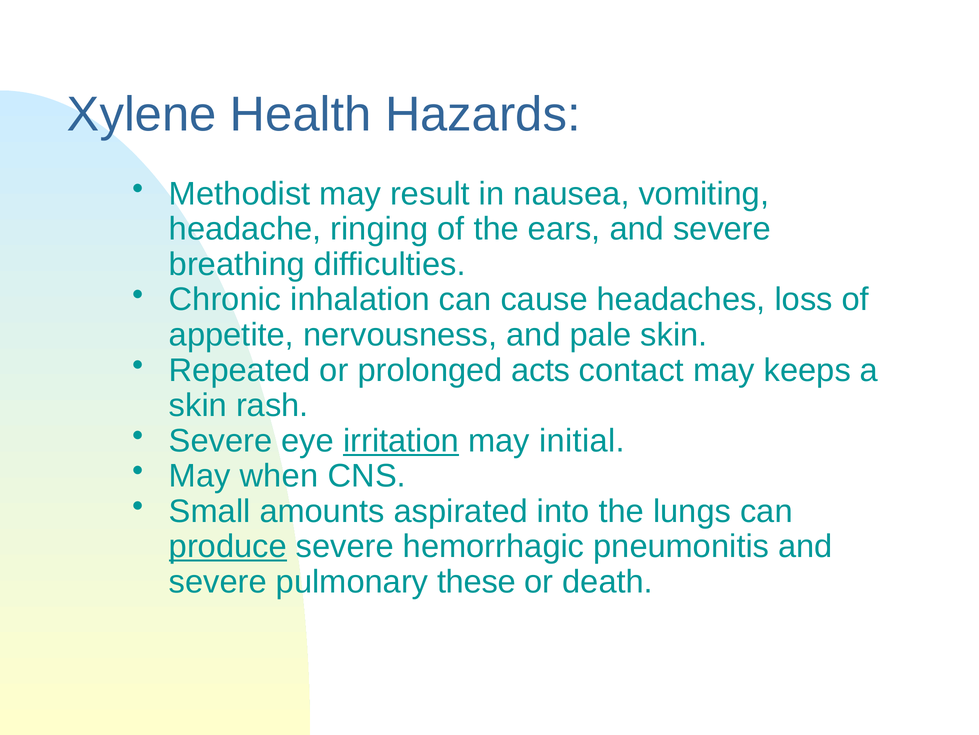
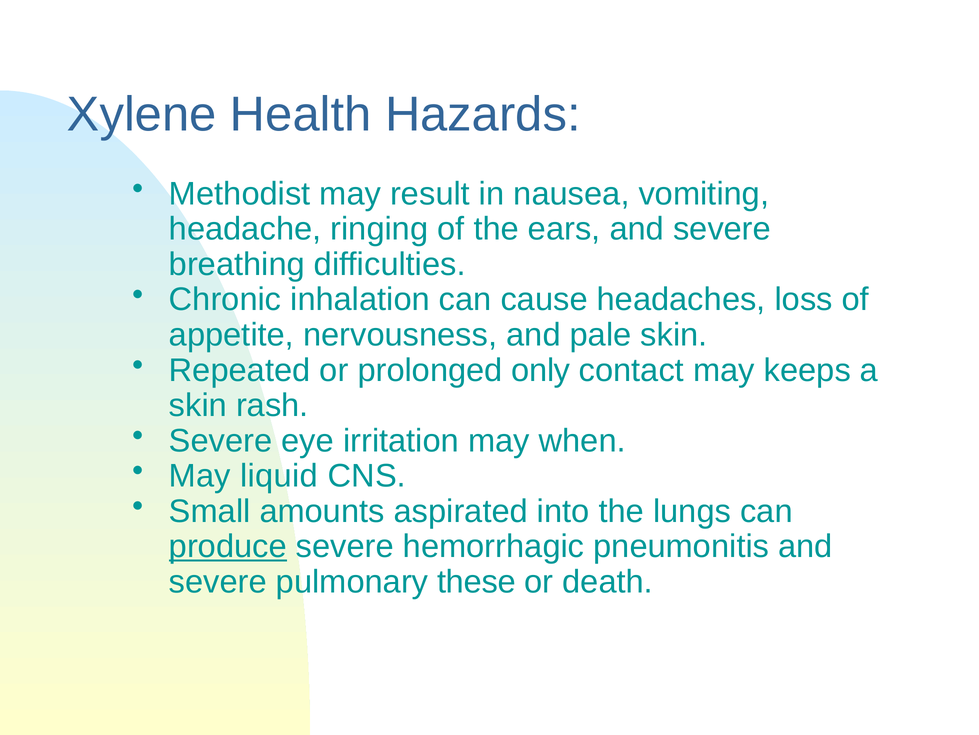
acts: acts -> only (541, 370)
irritation underline: present -> none (401, 440)
initial: initial -> when (582, 440)
when: when -> liquid (279, 476)
